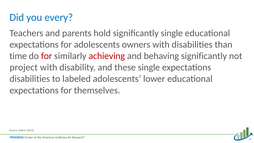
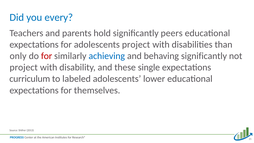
significantly single: single -> peers (172, 33)
adolescents owners: owners -> project (136, 44)
time: time -> only (18, 56)
achieving colour: red -> blue (107, 56)
disabilities: disabilities -> curriculum (30, 79)
